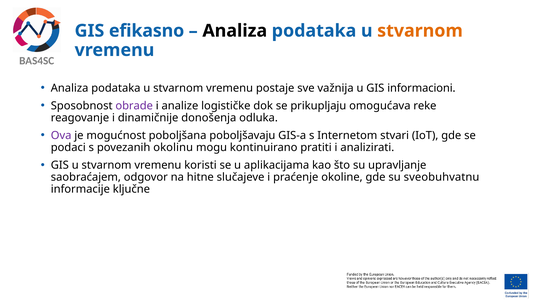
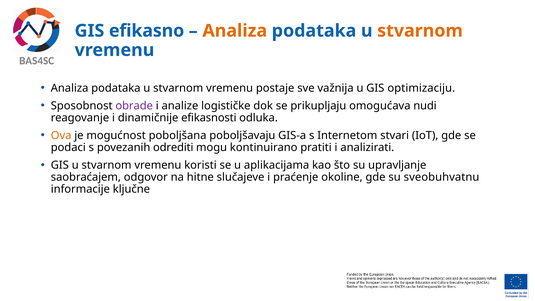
Analiza colour: black -> orange (235, 31)
informacioni: informacioni -> optimizaciju (421, 88)
reke: reke -> nudi (425, 106)
donošenja: donošenja -> efikasnosti (209, 118)
Ova colour: purple -> orange (61, 135)
okolinu: okolinu -> odrediti (173, 147)
